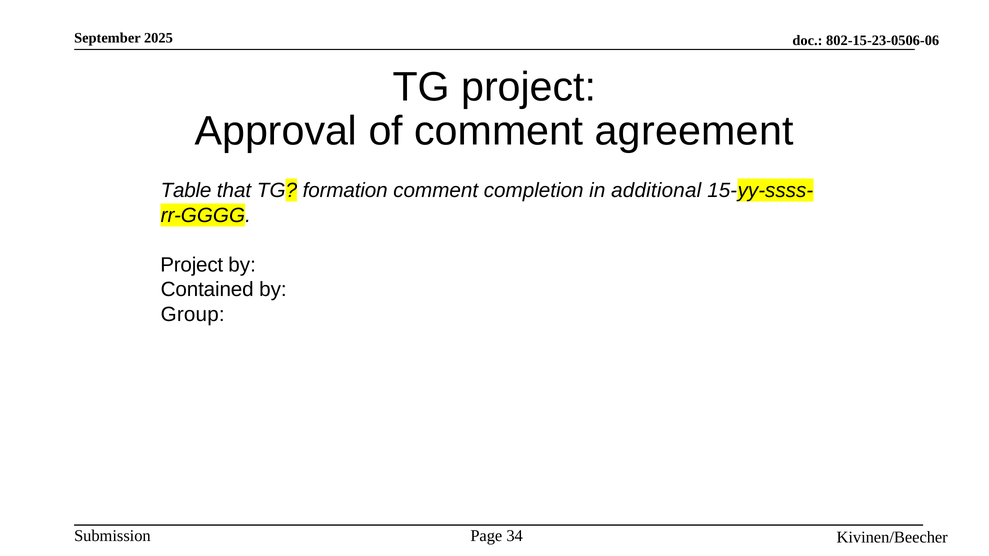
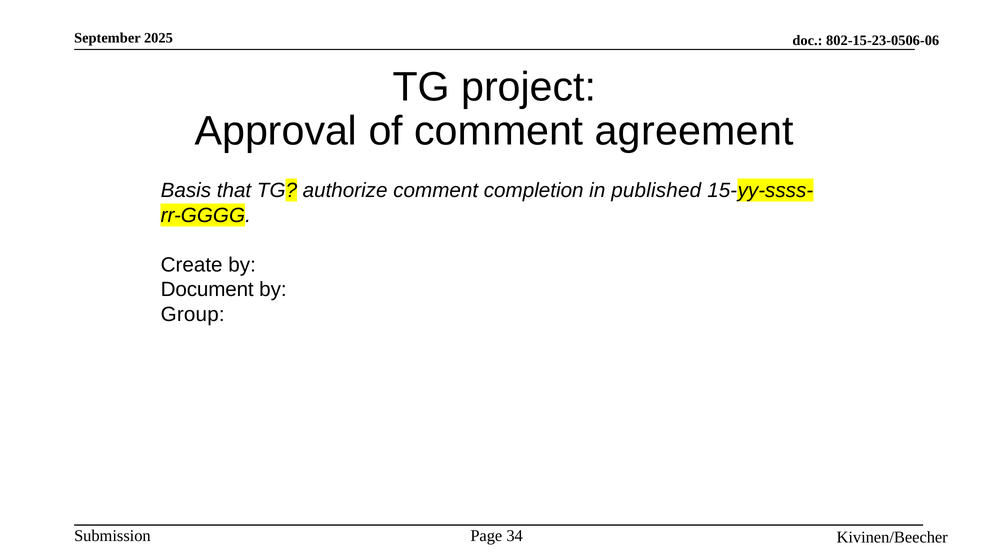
Table: Table -> Basis (186, 191)
formation: formation -> authorize (345, 191)
additional: additional -> published (656, 191)
Project: Project -> Create (192, 265)
Contained: Contained -> Document (207, 290)
